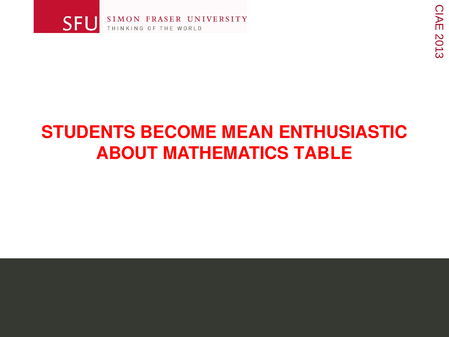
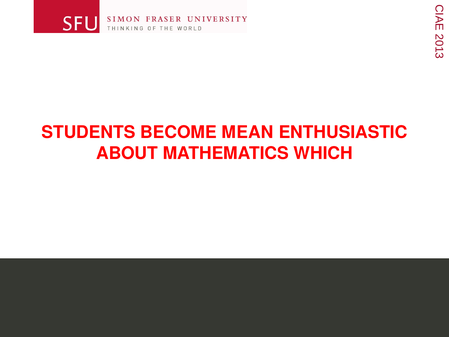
TABLE: TABLE -> WHICH (323, 153)
